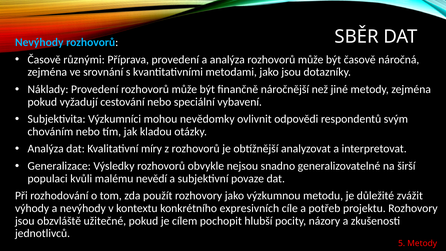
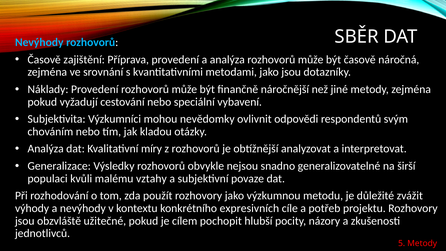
různými: různými -> zajištění (84, 60)
nevědí: nevědí -> vztahy (151, 178)
